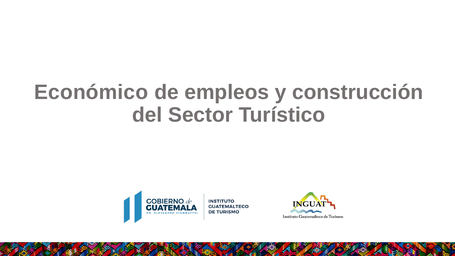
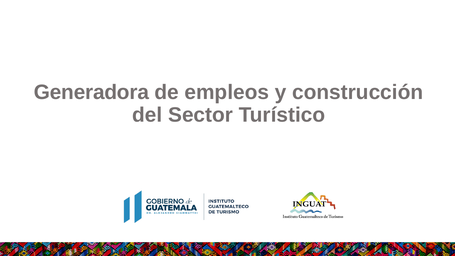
Económico: Económico -> Generadora (91, 92)
